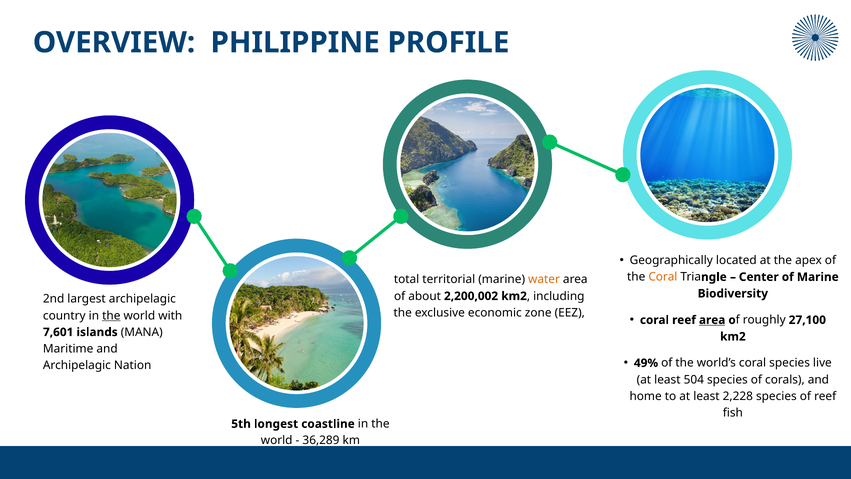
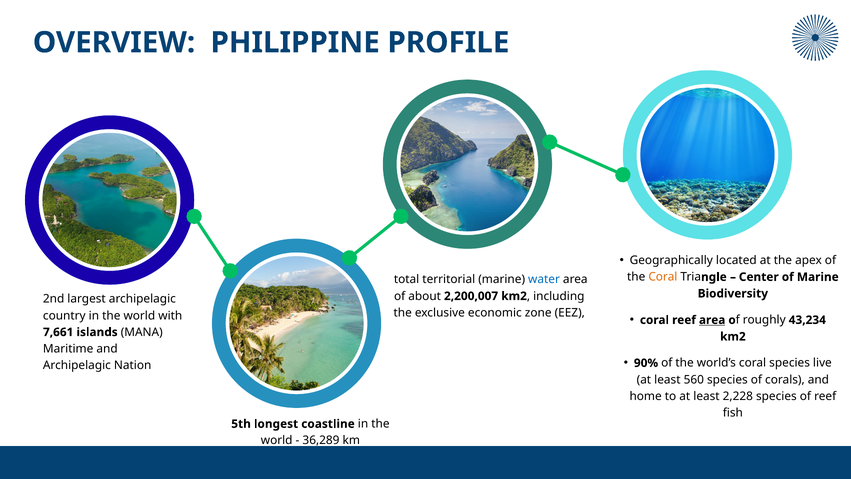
water colour: orange -> blue (544, 279)
2,200,002: 2,200,002 -> 2,200,007 (471, 296)
the underline: present -> none (111, 315)
27,100: 27,100 -> 43,234 (807, 320)
7,601: 7,601 -> 7,661 (58, 332)
49%: 49% -> 90% (646, 363)
504: 504 -> 560 (694, 379)
